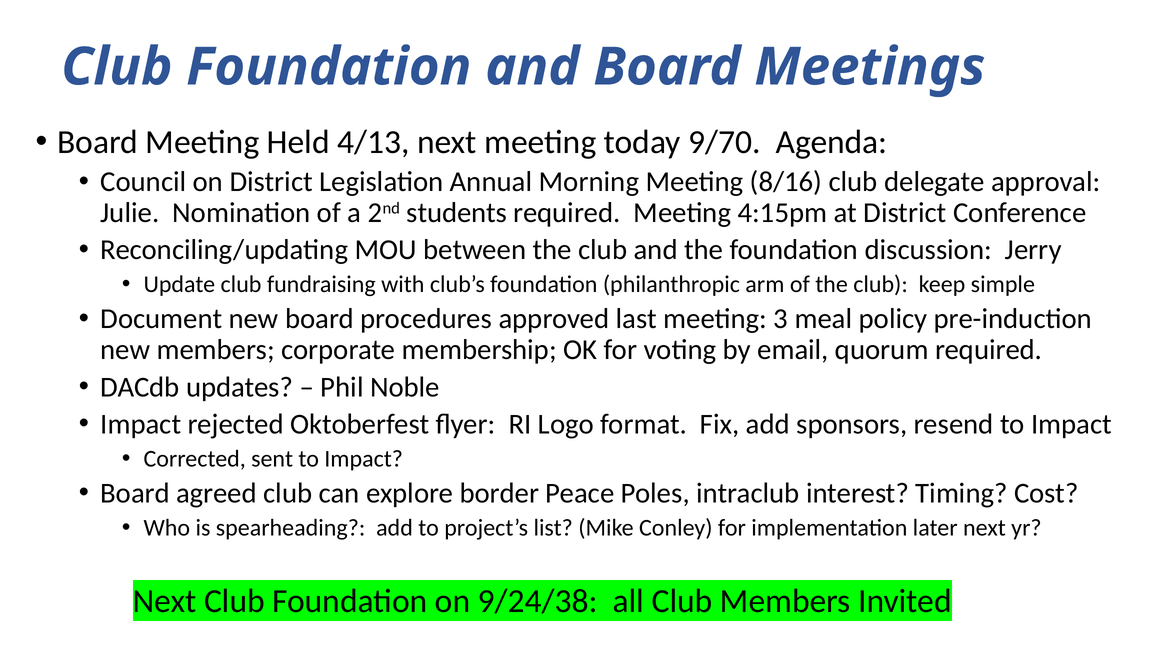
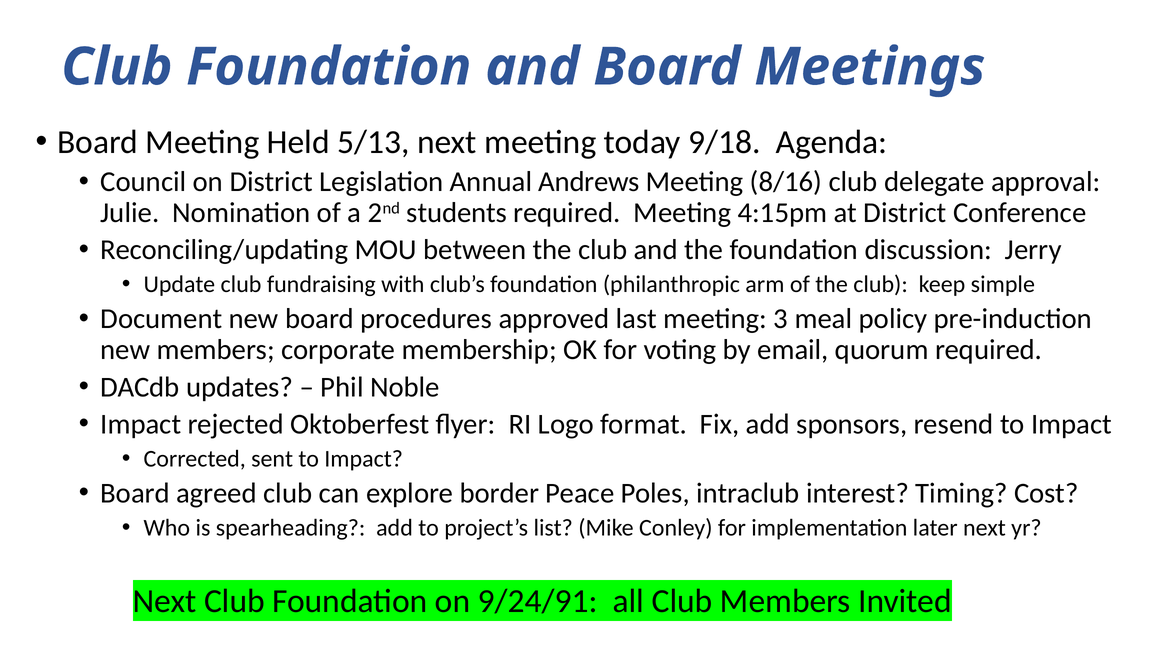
4/13: 4/13 -> 5/13 (373, 142)
9/70: 9/70 -> 9/18 (724, 142)
Morning: Morning -> Andrews (589, 182)
9/24/38: 9/24/38 -> 9/24/91 (538, 600)
